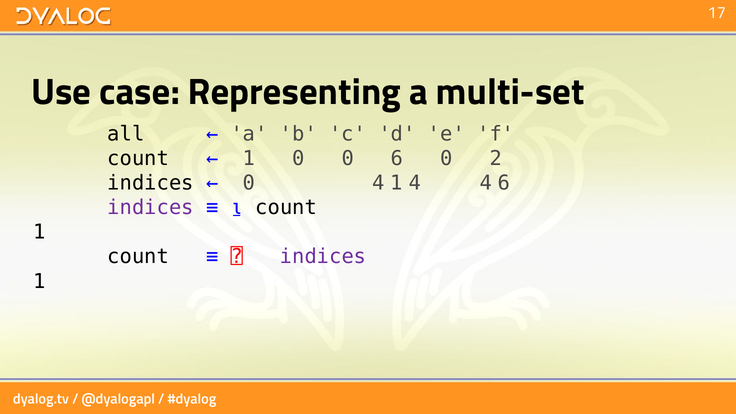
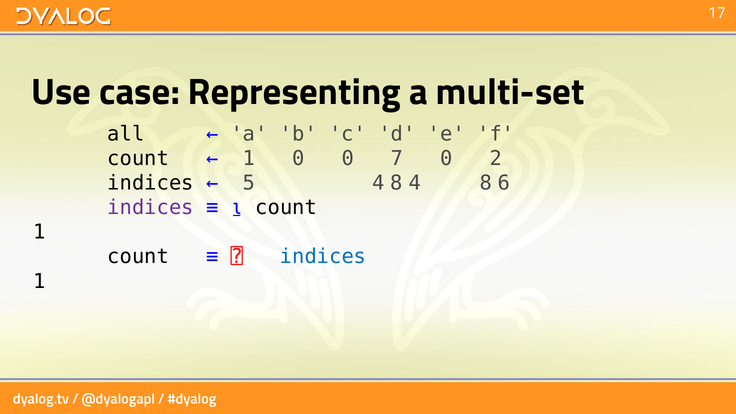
0 6: 6 -> 7 (397, 158)
0: 0 -> 5 (249, 183)
1: 1 -> 8 (397, 183)
4: 4 -> 8 (486, 183)
indices colour: purple -> blue (323, 257)
